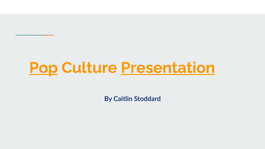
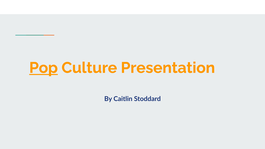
Presentation underline: present -> none (168, 68)
